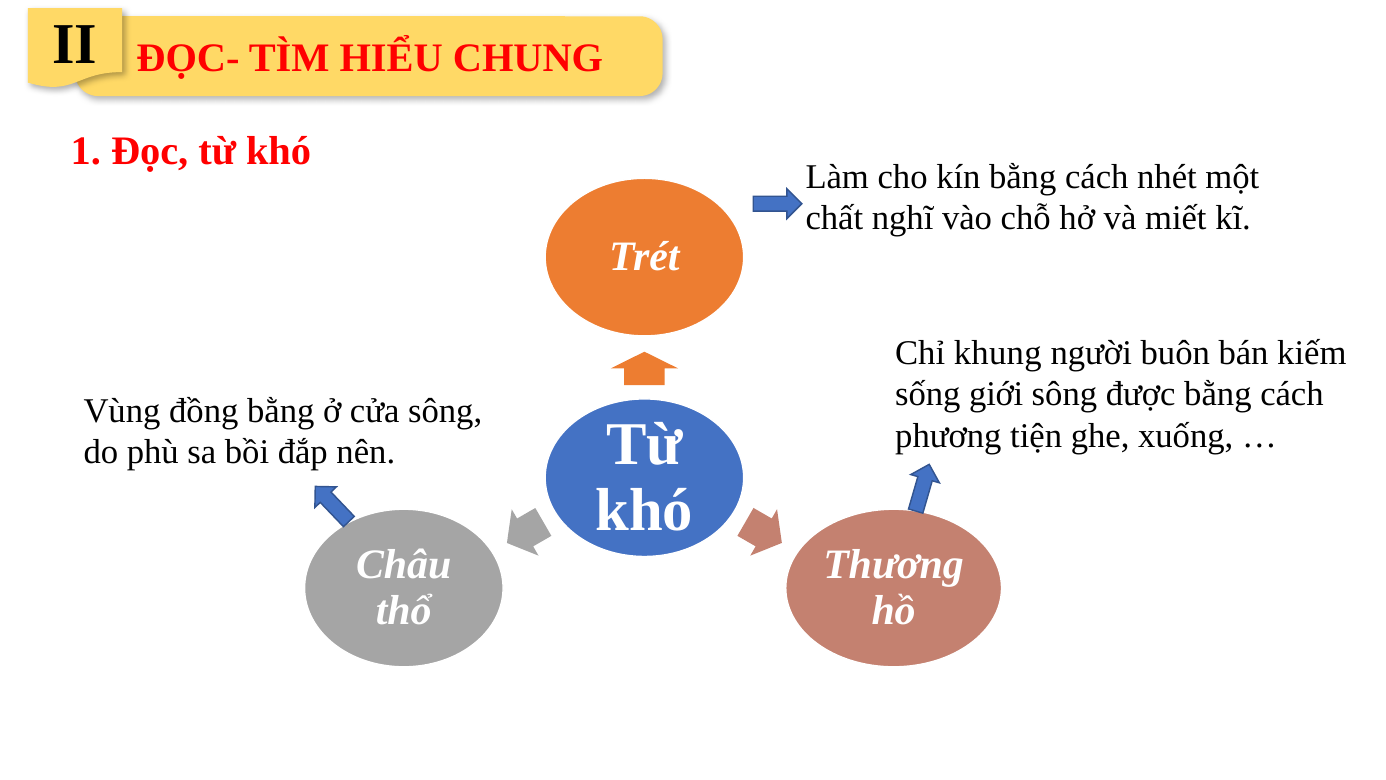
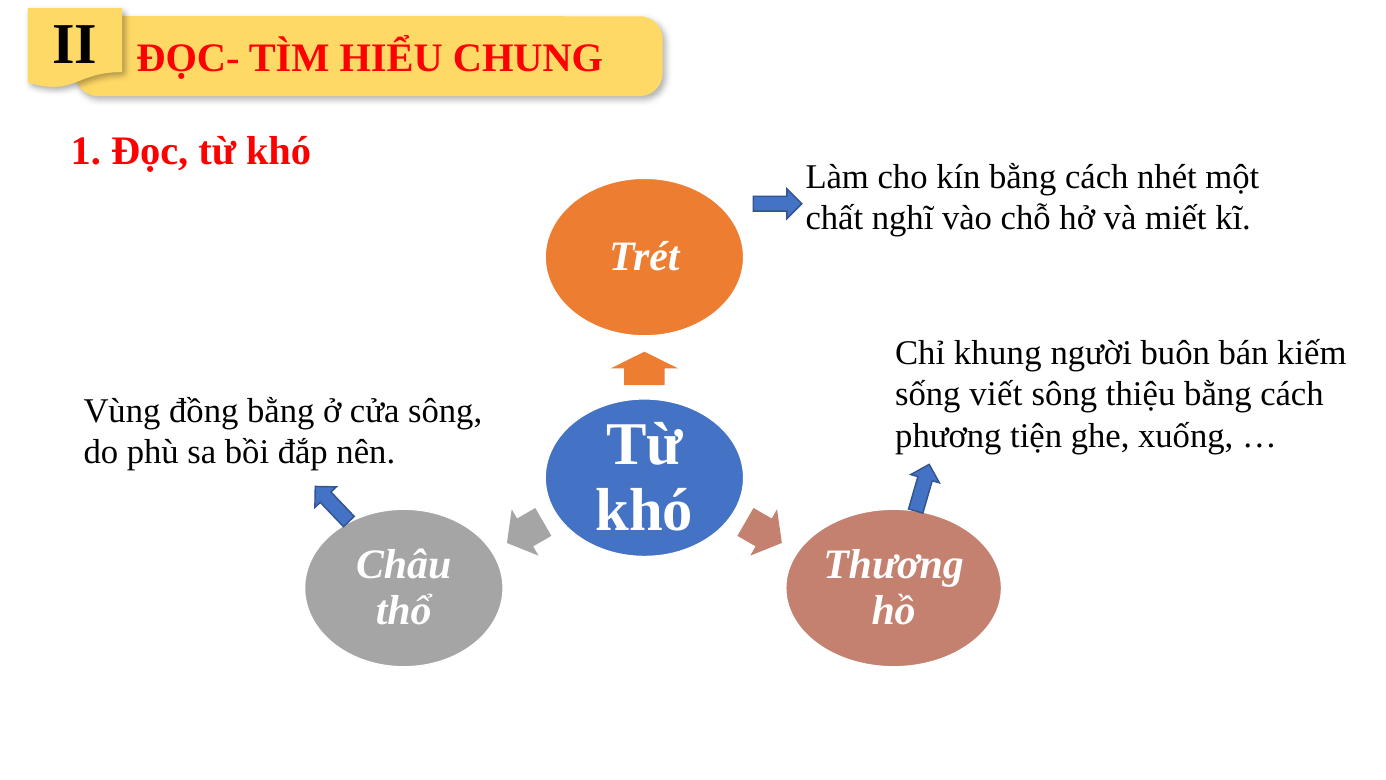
giới: giới -> viết (996, 394)
được: được -> thiệu (1141, 394)
